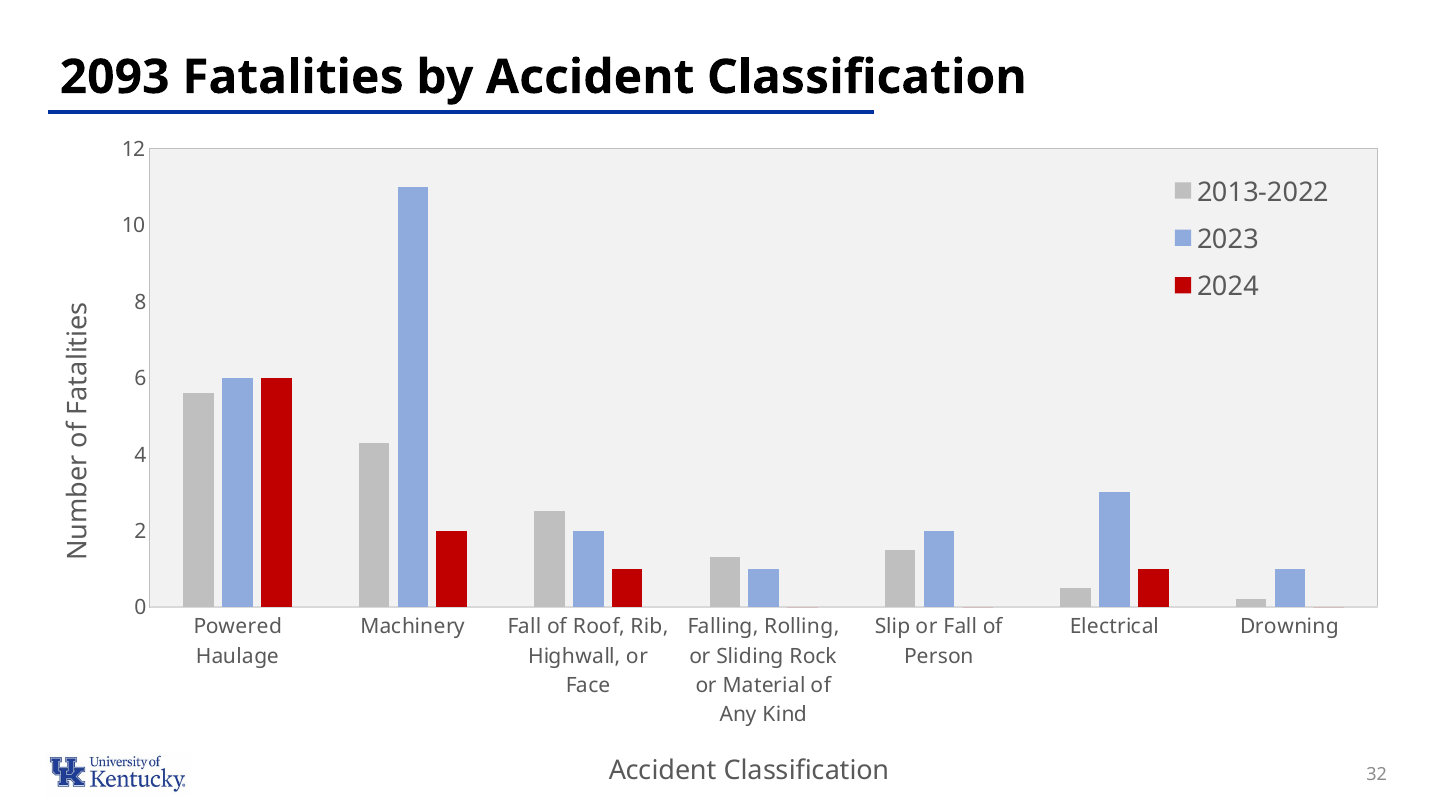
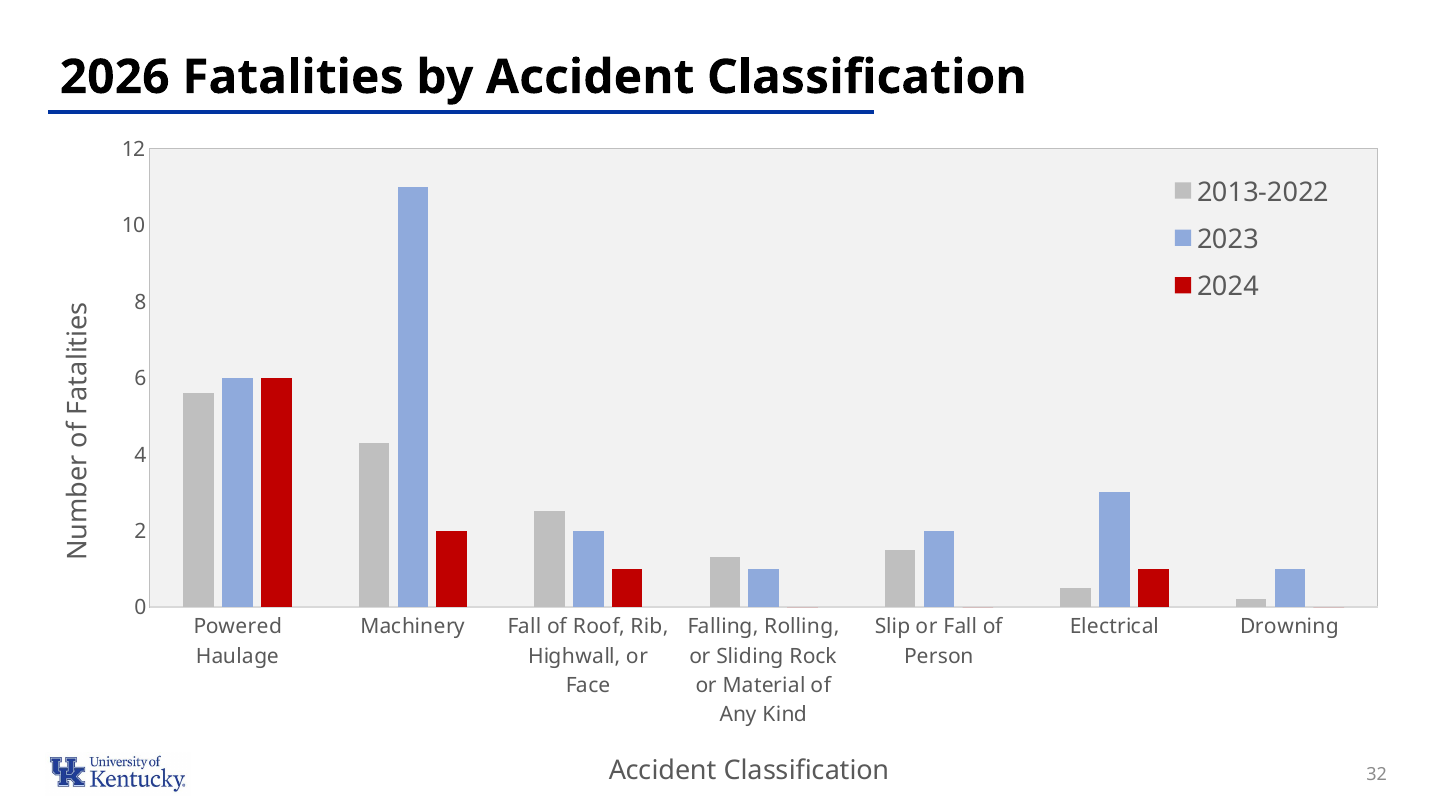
2093: 2093 -> 2026 (115, 77)
